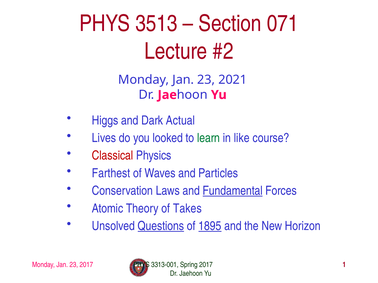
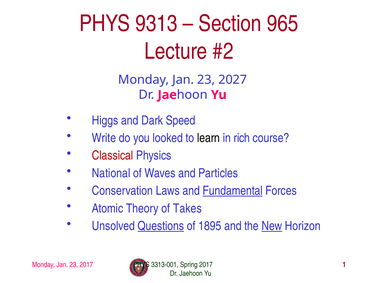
3513: 3513 -> 9313 (156, 24)
071: 071 -> 965 (283, 24)
2021: 2021 -> 2027 (233, 80)
Actual: Actual -> Speed (181, 121)
Lives: Lives -> Write (104, 138)
learn colour: green -> black (208, 138)
like: like -> rich (242, 138)
Farthest: Farthest -> National (111, 173)
1895 underline: present -> none (210, 226)
New underline: none -> present (272, 226)
